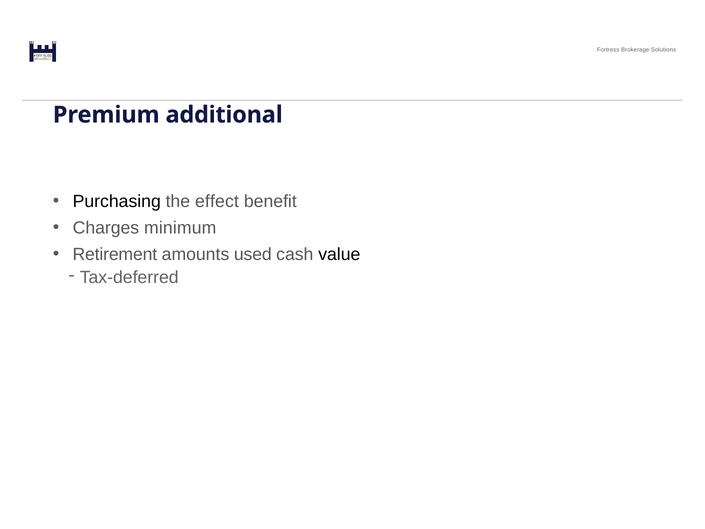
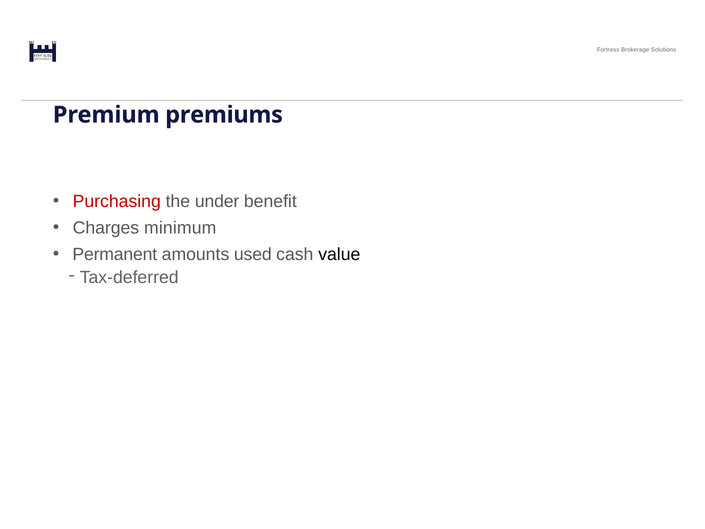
additional: additional -> premiums (224, 115)
Purchasing colour: black -> red (117, 202)
effect: effect -> under (217, 202)
Retirement: Retirement -> Permanent (115, 254)
